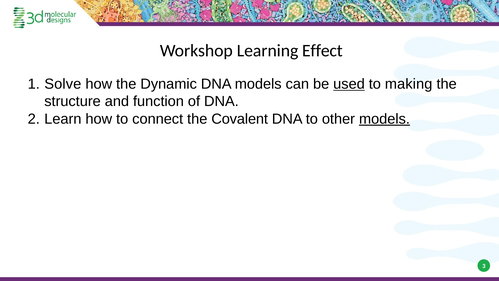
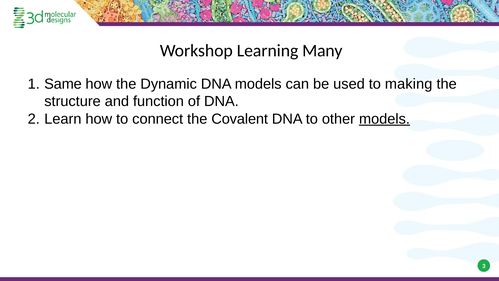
Effect: Effect -> Many (322, 51)
Solve: Solve -> Same (63, 84)
used underline: present -> none (349, 84)
